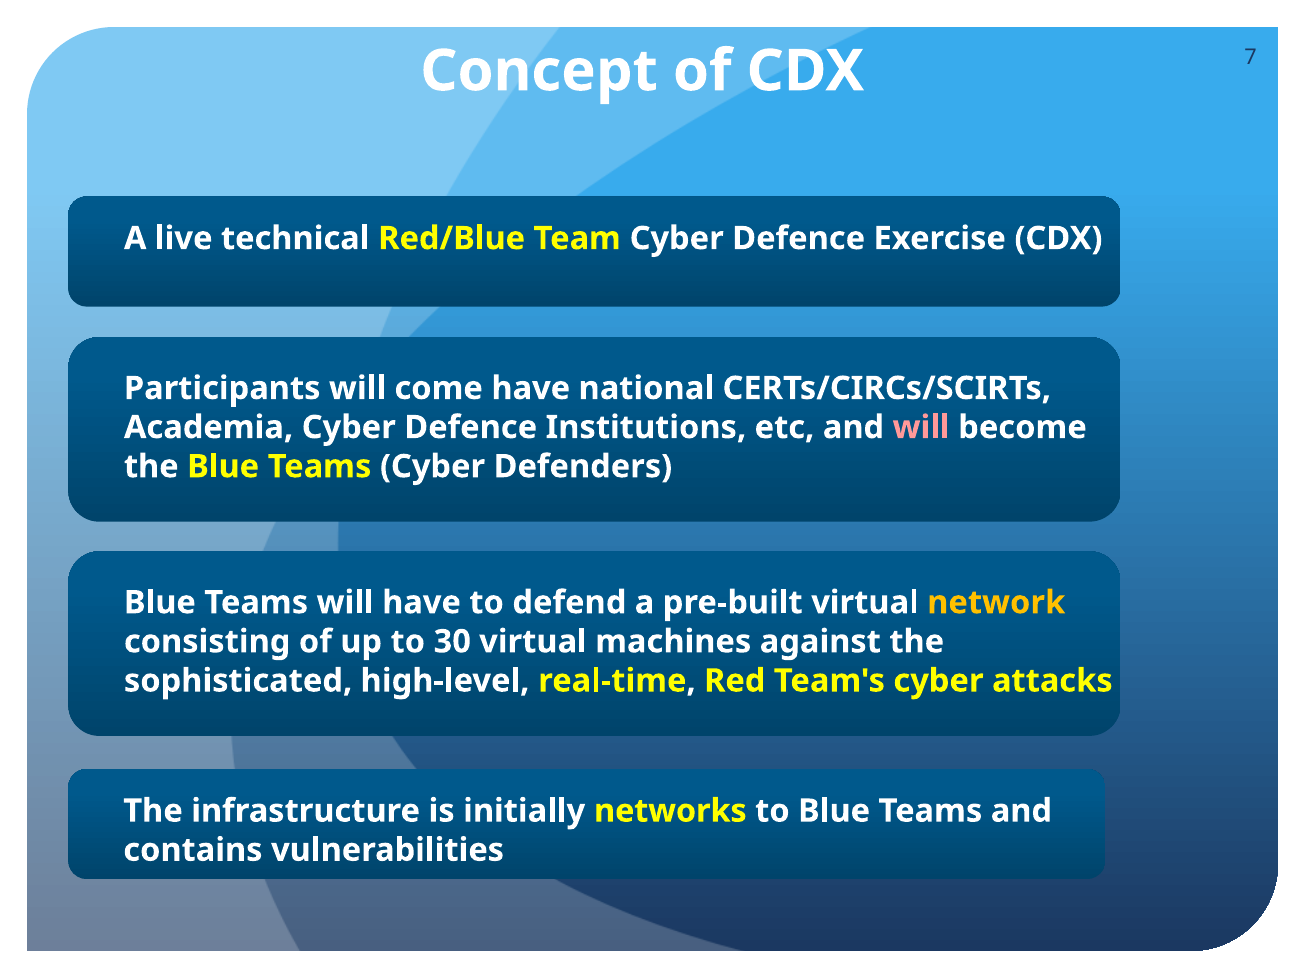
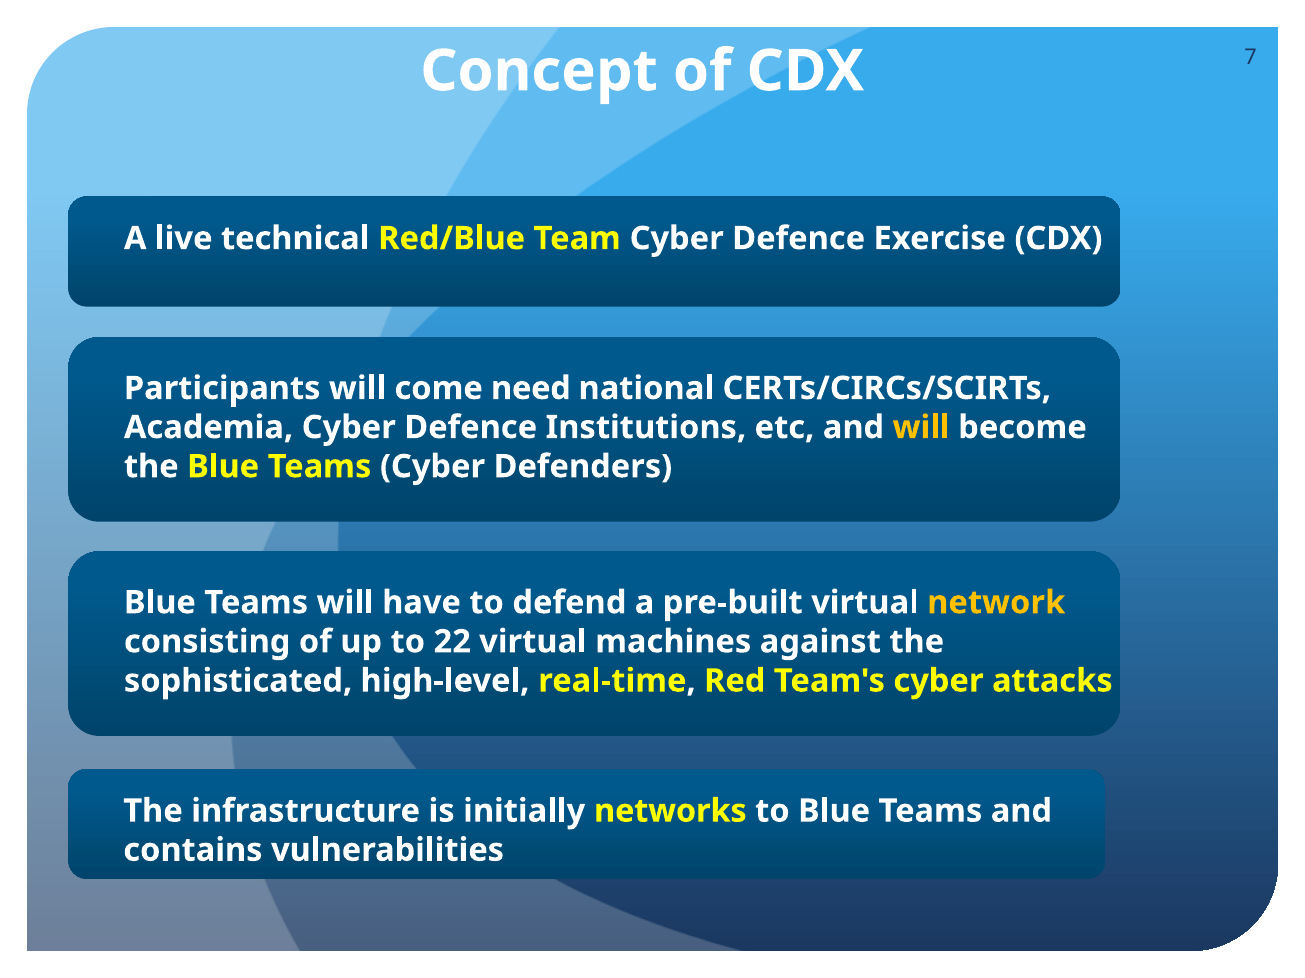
come have: have -> need (531, 389)
will colour: pink -> yellow (921, 428)
30: 30 -> 22 (452, 642)
